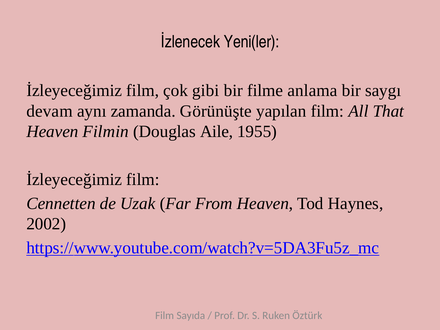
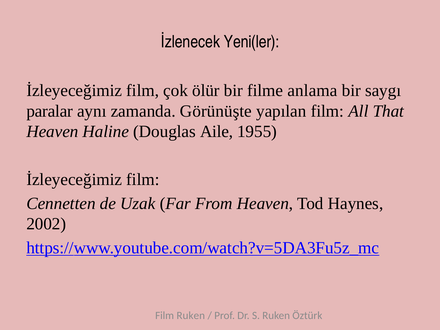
gibi: gibi -> ölür (206, 91)
devam: devam -> paralar (50, 111)
Filmin: Filmin -> Haline (106, 132)
Film Sayıda: Sayıda -> Ruken (191, 315)
